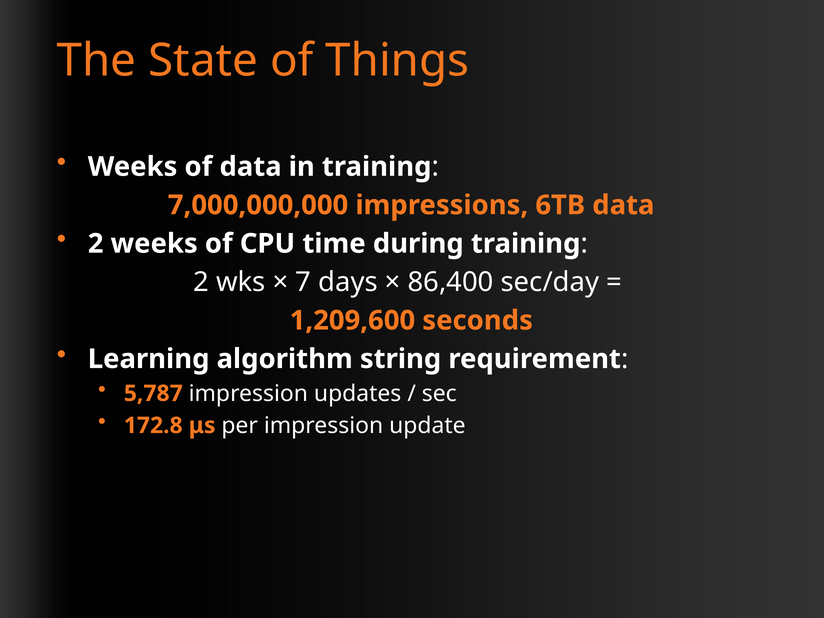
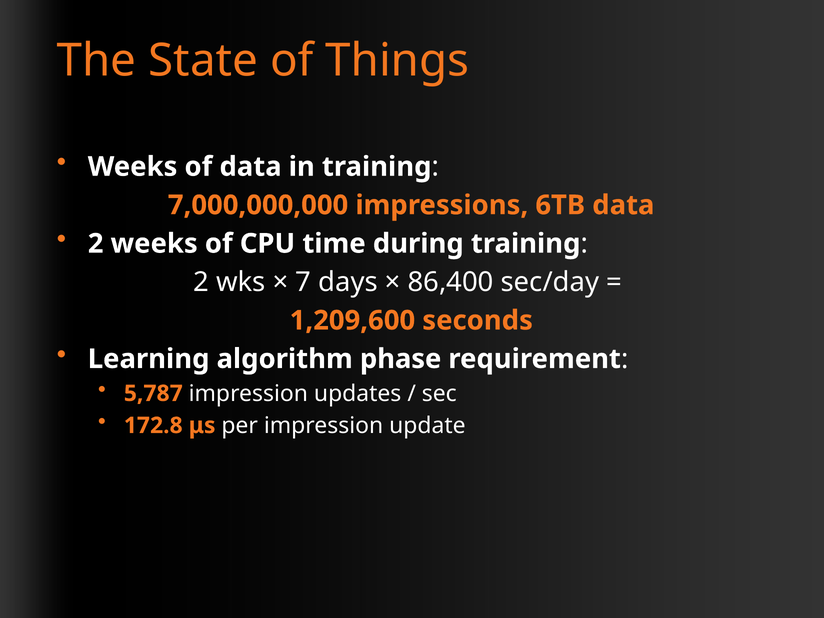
string: string -> phase (401, 359)
